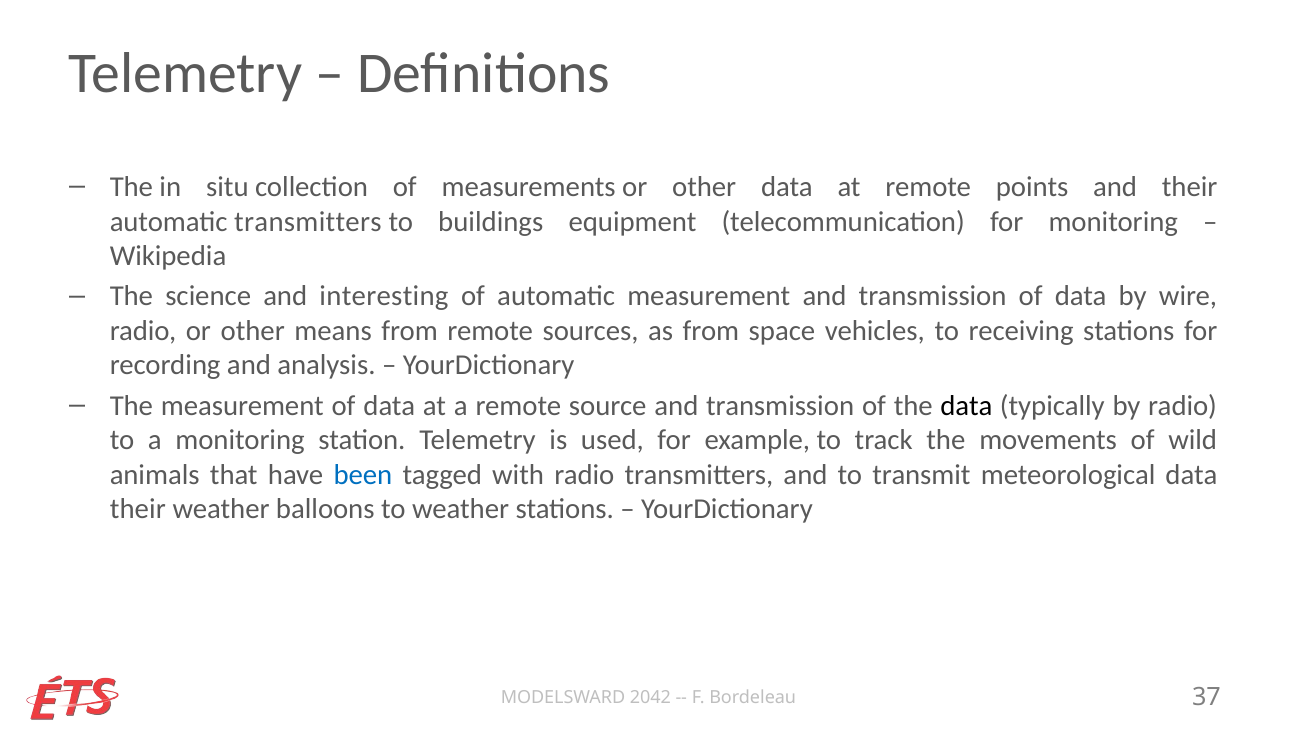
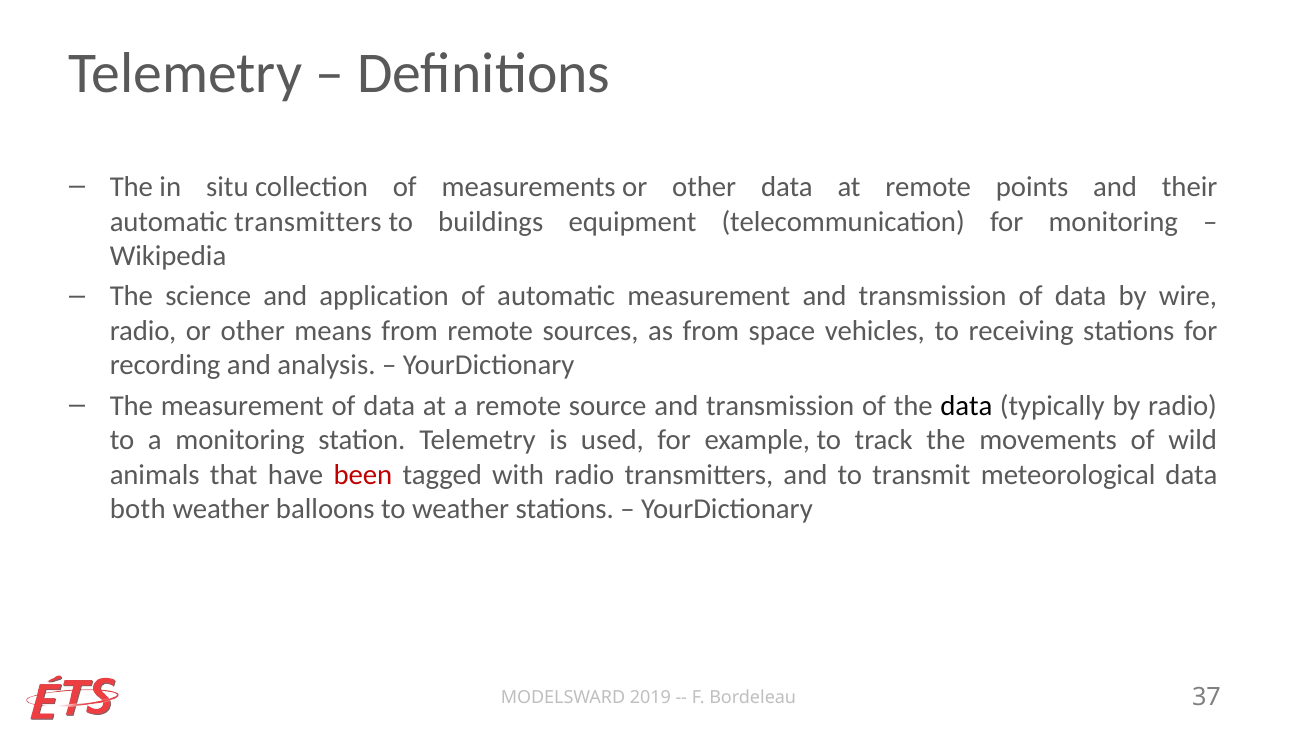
interesting: interesting -> application (384, 297)
been colour: blue -> red (363, 475)
their: their -> both (138, 510)
2042: 2042 -> 2019 (650, 698)
